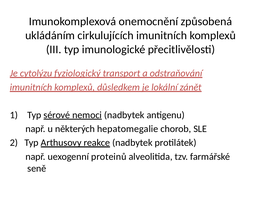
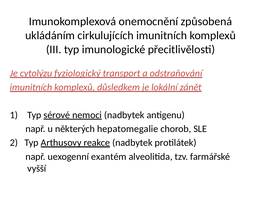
proteinů: proteinů -> exantém (109, 157)
seně: seně -> vyšší (37, 169)
